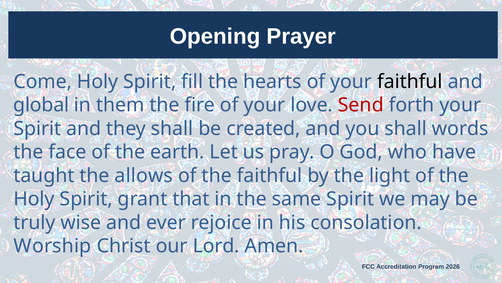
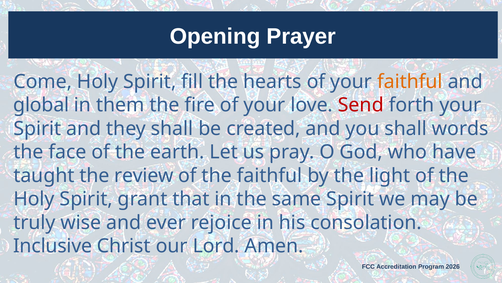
faithful colour: black -> orange (410, 81)
allows: allows -> review (144, 175)
Worship: Worship -> Inclusive (53, 246)
